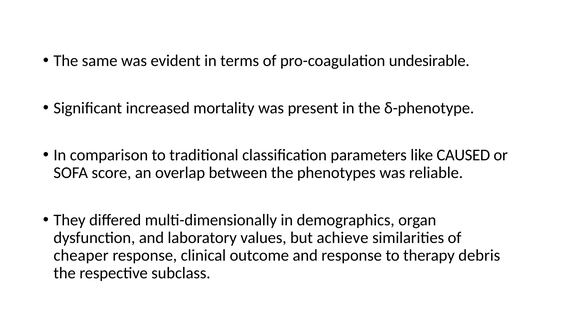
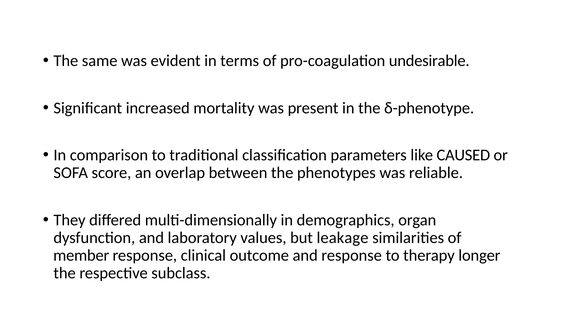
achieve: achieve -> leakage (343, 238)
cheaper: cheaper -> member (81, 255)
debris: debris -> longer (479, 255)
